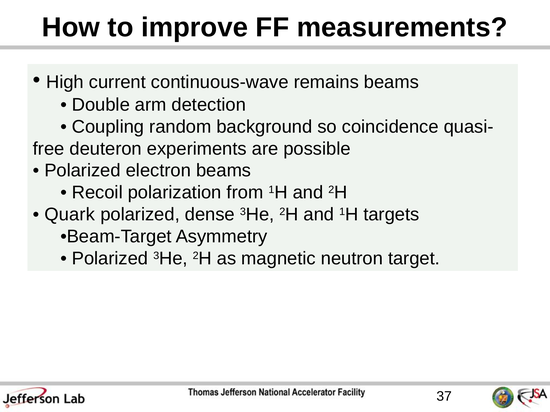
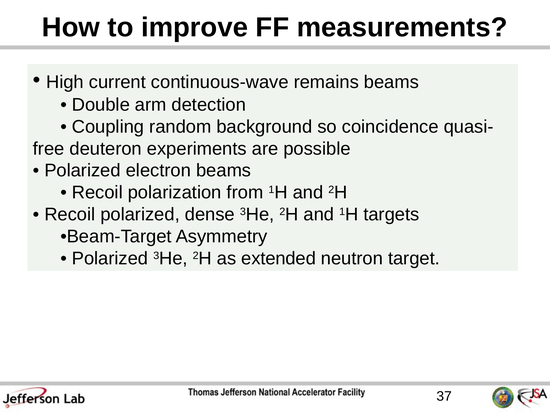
Quark: Quark -> Recoil (70, 215)
magnetic: magnetic -> extended (279, 259)
